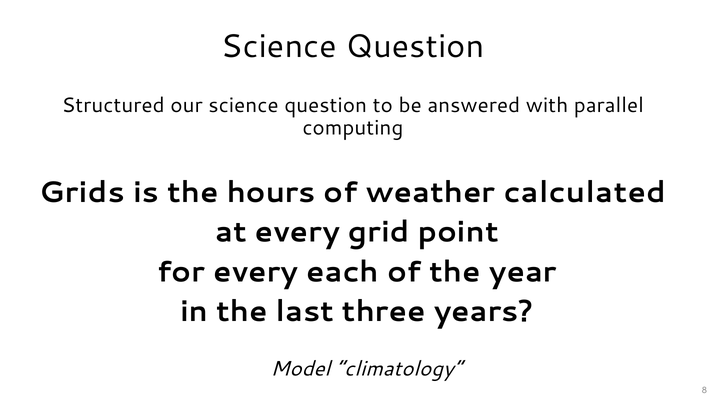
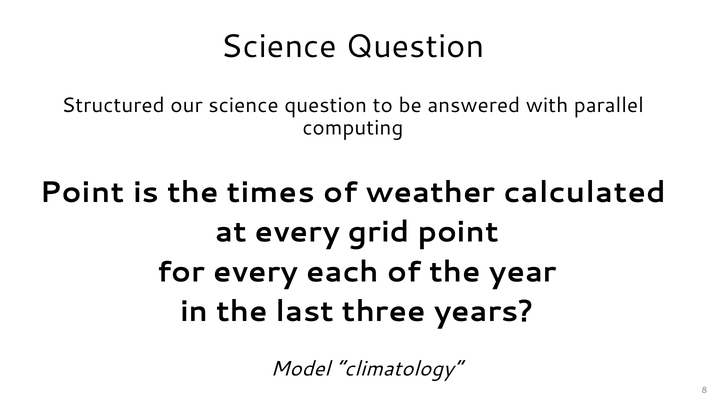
Grids: Grids -> Point (82, 192)
hours: hours -> times (271, 192)
